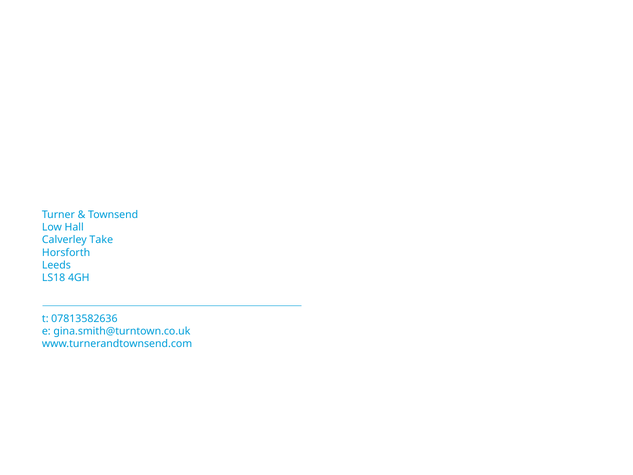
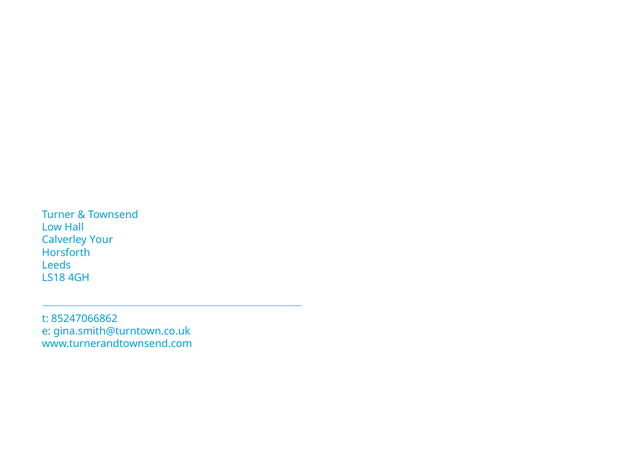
Take: Take -> Your (101, 240)
07813582636: 07813582636 -> 85247066862 (84, 318)
